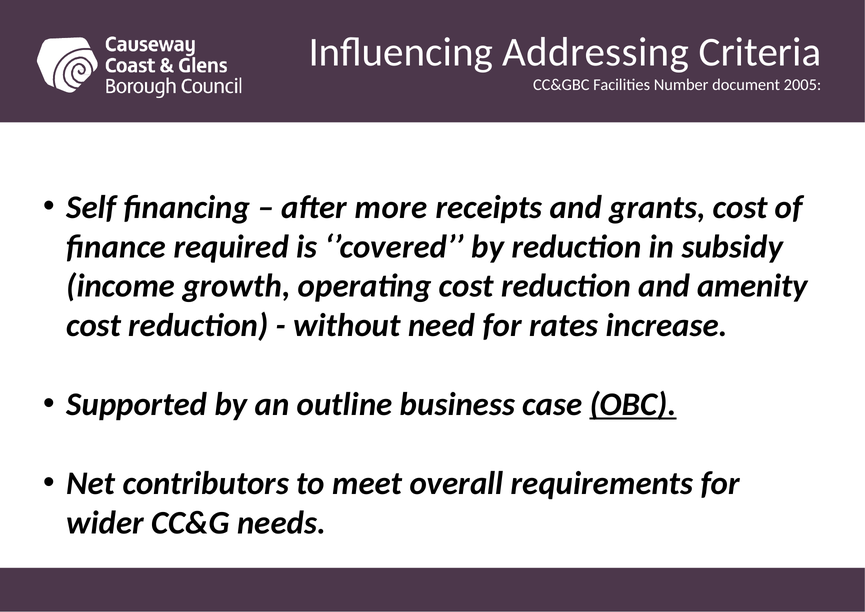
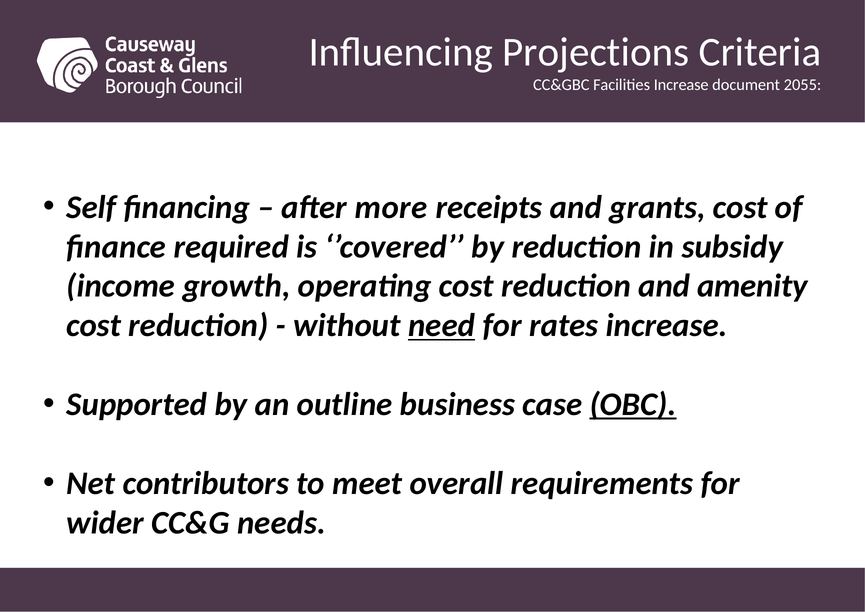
Addressing: Addressing -> Projections (596, 52)
Facilities Number: Number -> Increase (681, 85)
2005: 2005 -> 2055 (803, 85)
need underline: none -> present (442, 325)
